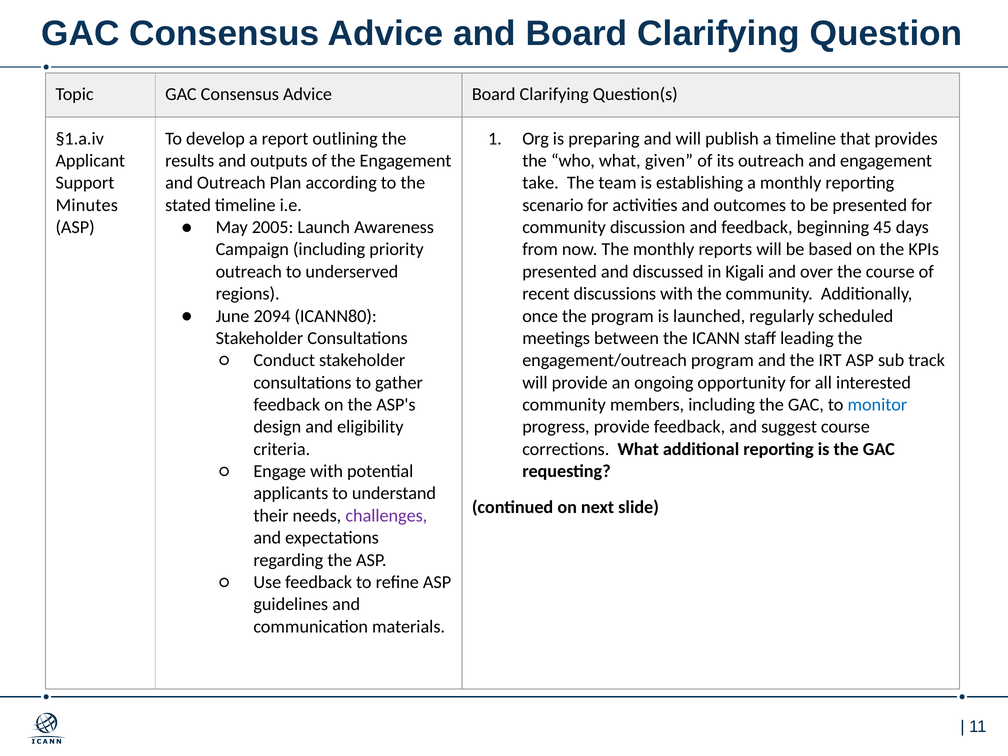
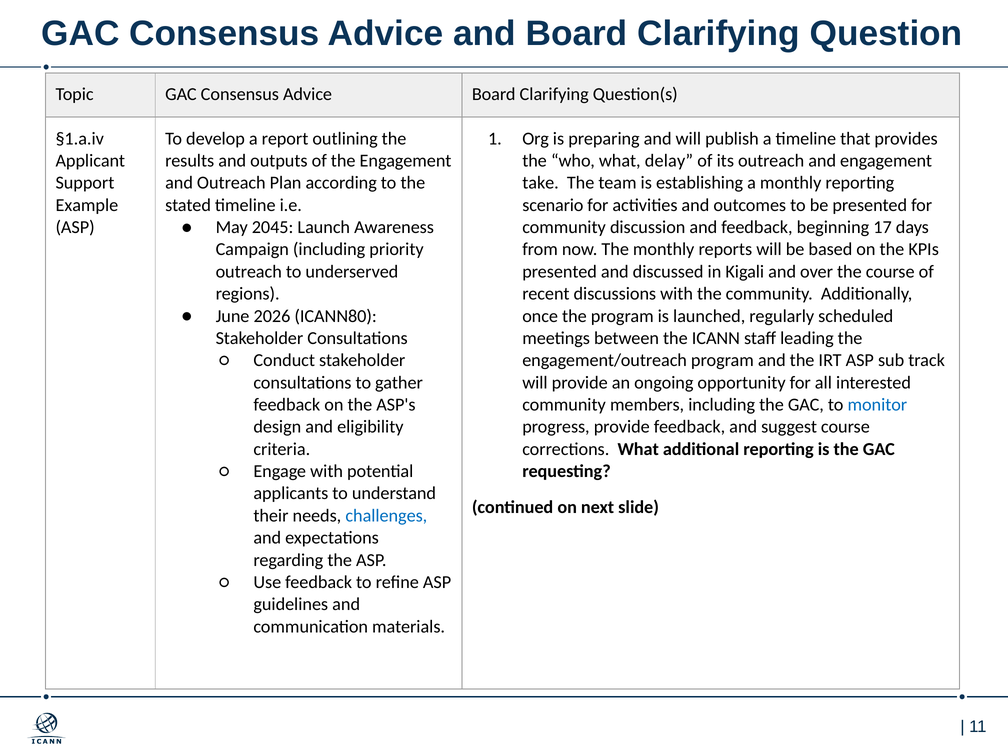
given: given -> delay (669, 161)
Minutes: Minutes -> Example (87, 205)
2005: 2005 -> 2045 (273, 227)
45: 45 -> 17 (883, 227)
2094: 2094 -> 2026 (272, 316)
challenges colour: purple -> blue (386, 516)
